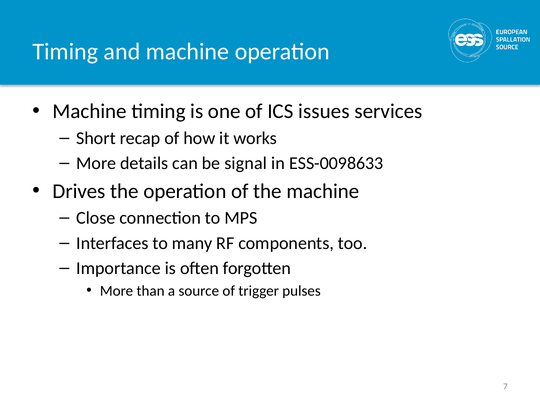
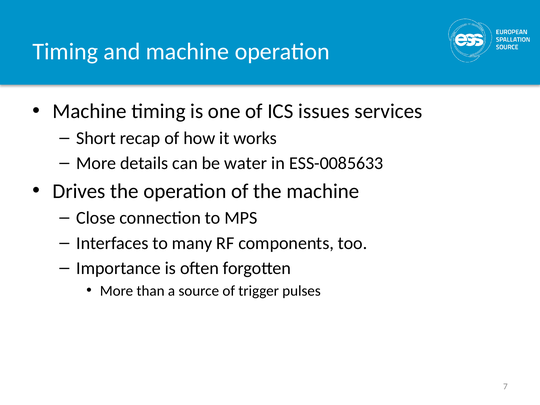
signal: signal -> water (246, 163)
ESS-0098633: ESS-0098633 -> ESS-0085633 (336, 163)
